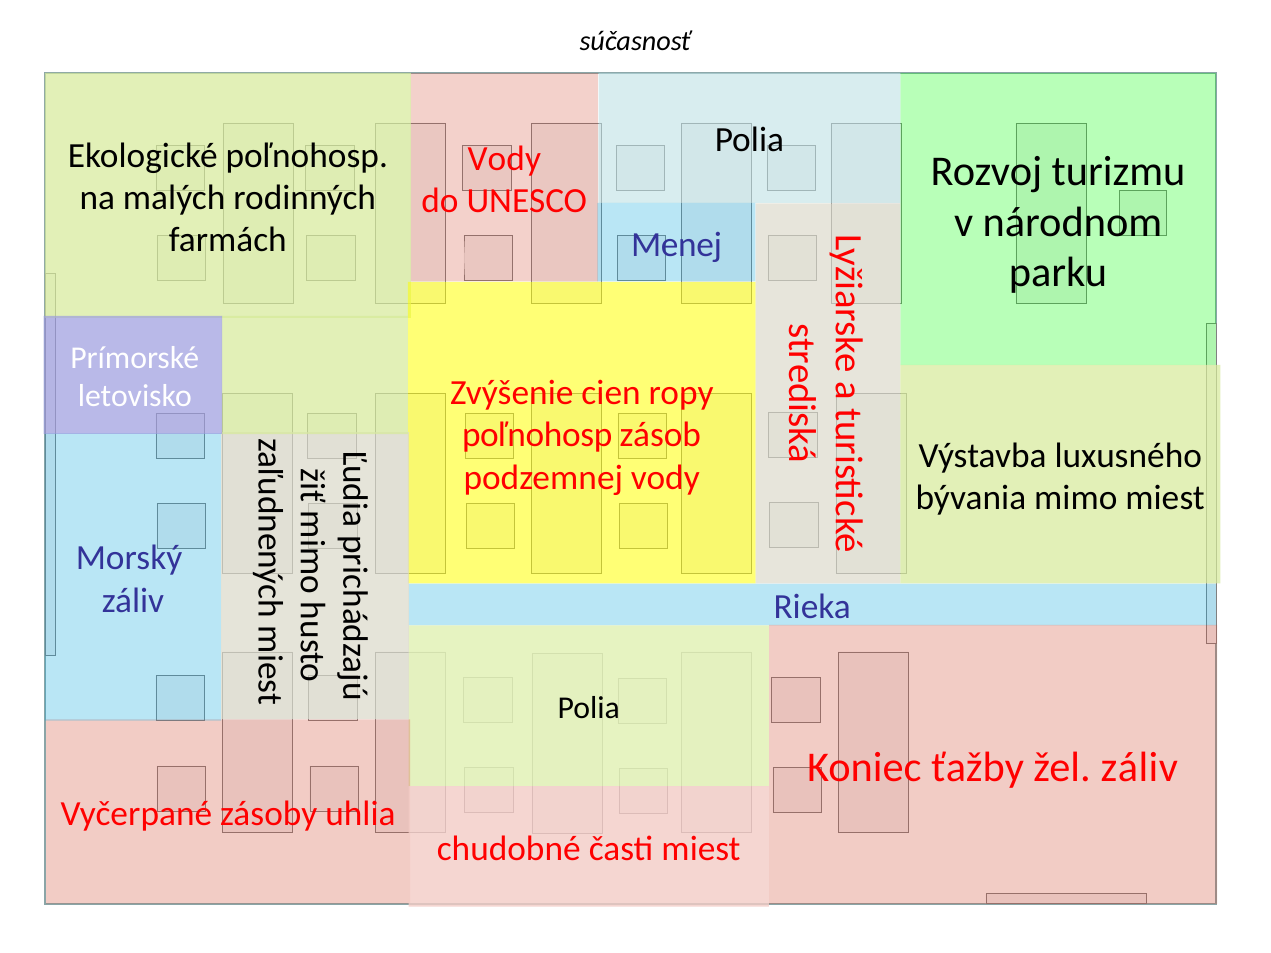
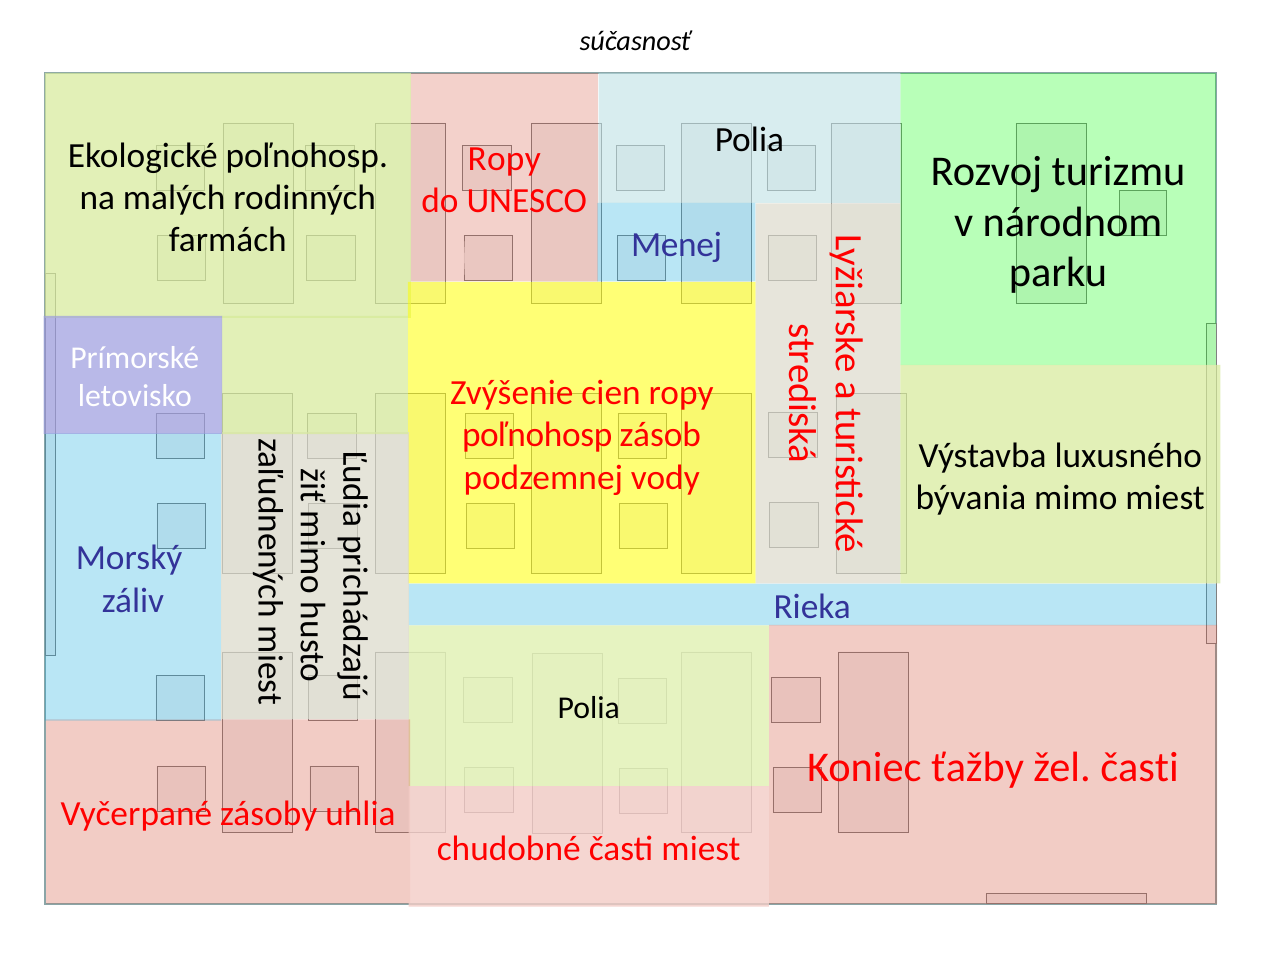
Vody: Vody -> Ropy (504, 159)
žel záliv: záliv -> časti (1140, 767)
